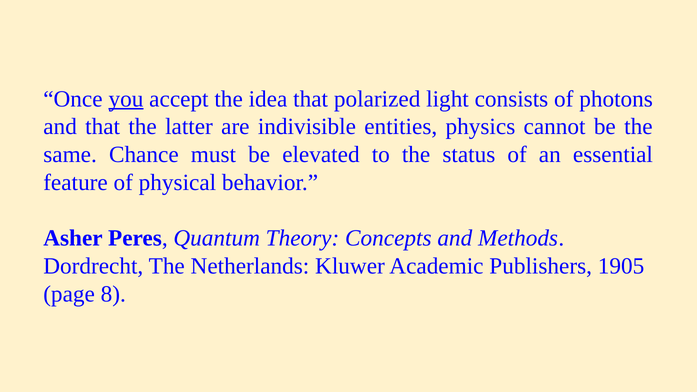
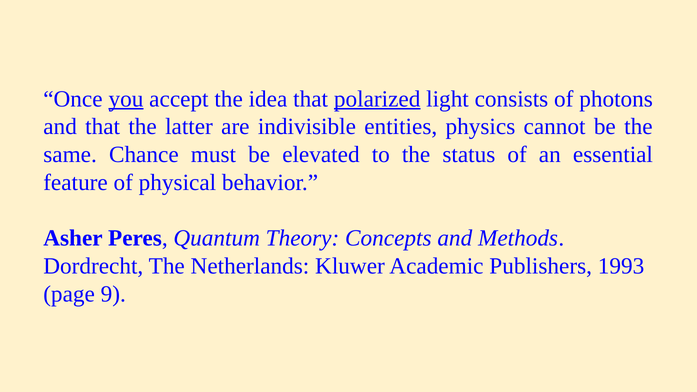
polarized underline: none -> present (377, 99)
1905: 1905 -> 1993 (621, 266)
8: 8 -> 9 (113, 294)
